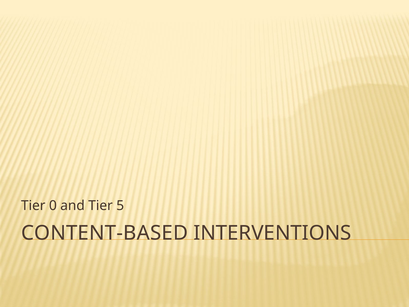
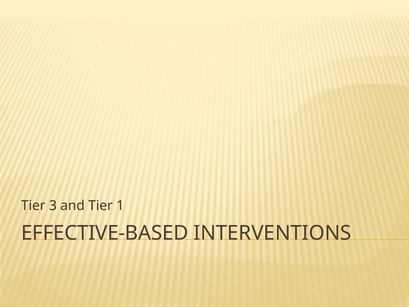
0: 0 -> 3 (53, 205)
5: 5 -> 1 (120, 205)
CONTENT-BASED: CONTENT-BASED -> EFFECTIVE-BASED (105, 233)
